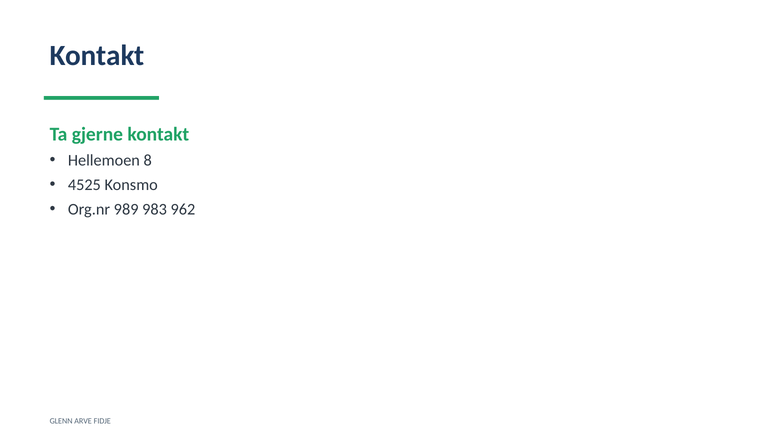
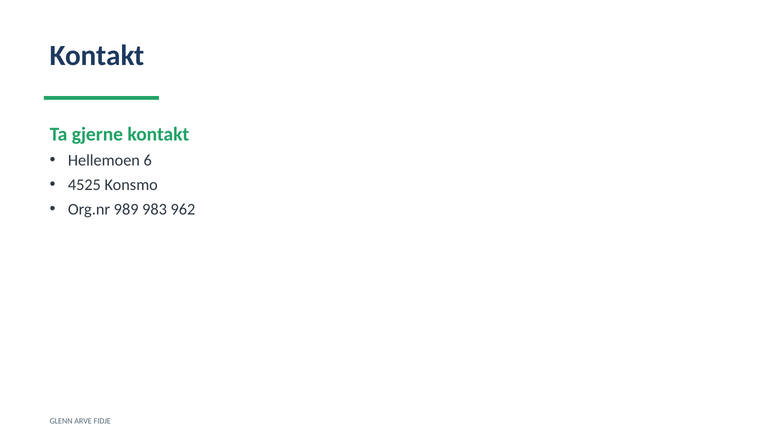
8: 8 -> 6 (148, 160)
